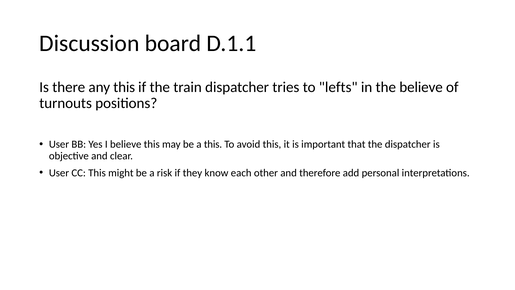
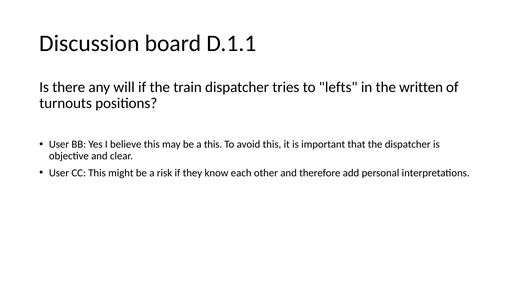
any this: this -> will (124, 87)
the believe: believe -> written (421, 87)
